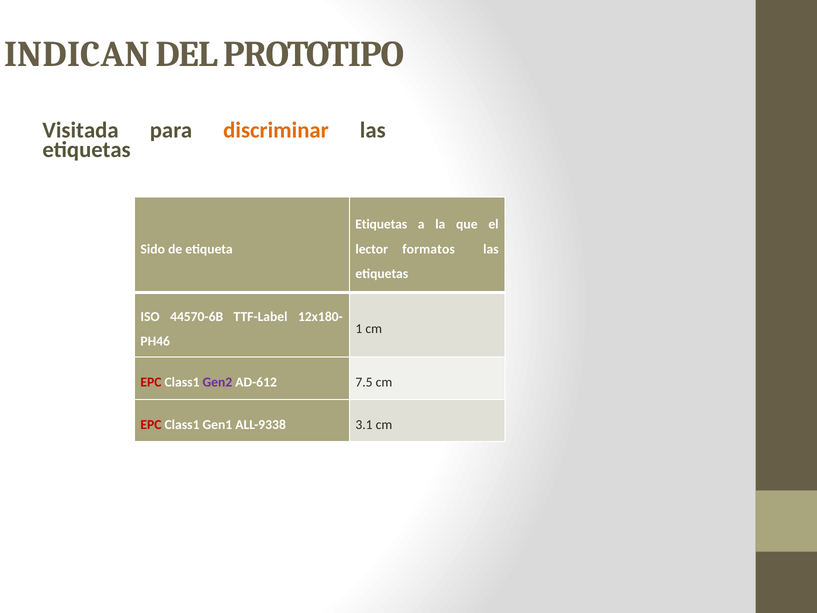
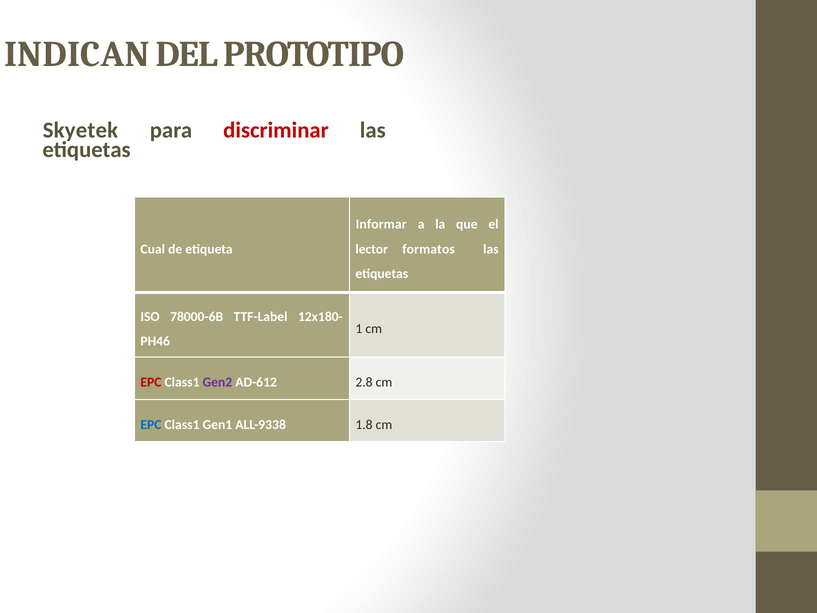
Visitada: Visitada -> Skyetek (80, 130)
discriminar colour: orange -> red (276, 130)
Etiquetas: Etiquetas -> Informar (381, 224)
Sido: Sido -> Cual (153, 249)
44570-6B: 44570-6B -> 78000-6B (197, 316)
7.5: 7.5 -> 2.8 (364, 382)
EPC colour: red -> blue (151, 425)
3.1: 3.1 -> 1.8 (364, 425)
